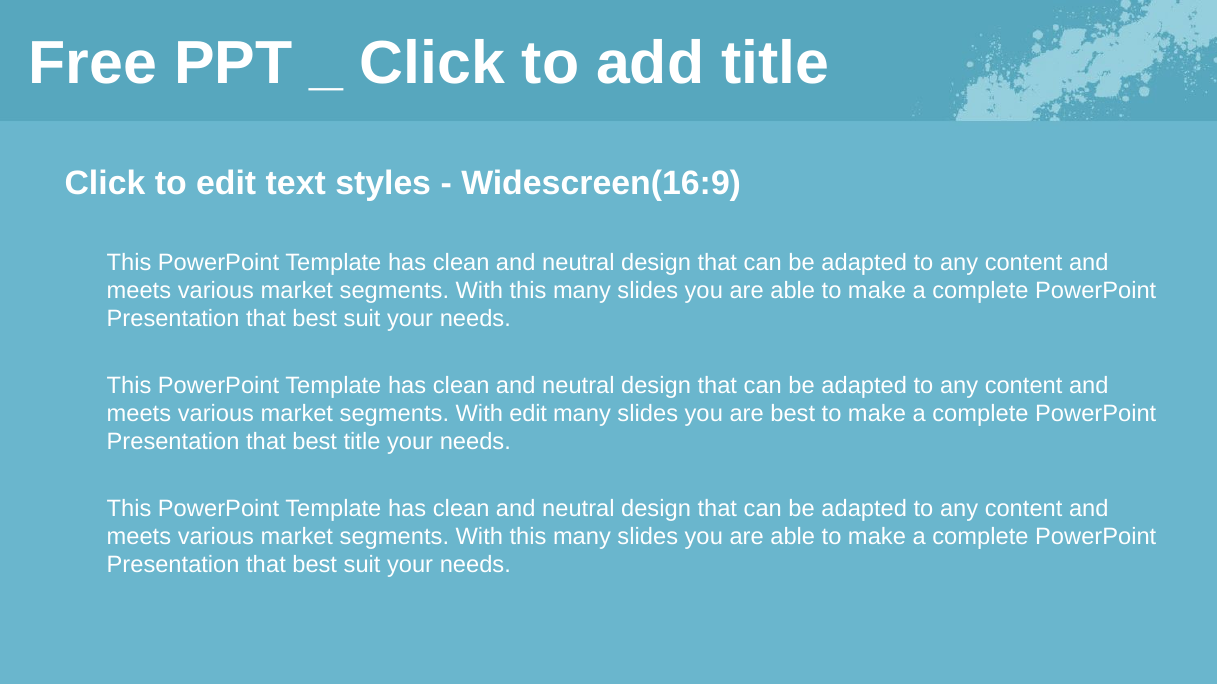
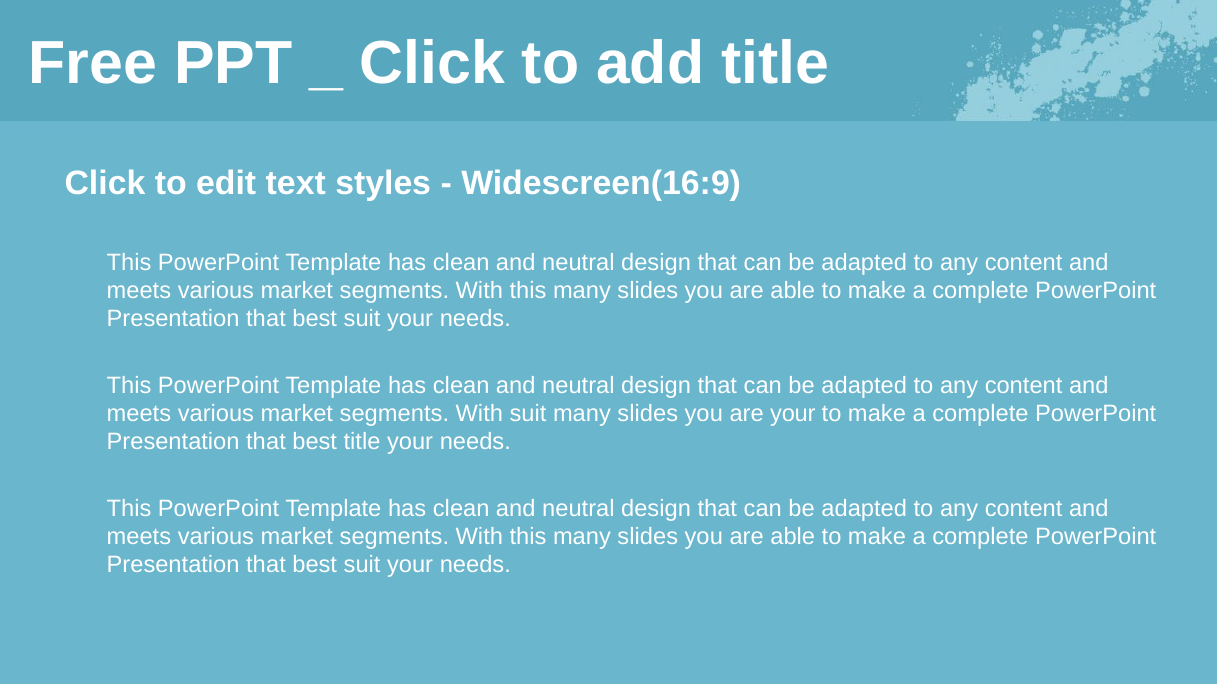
With edit: edit -> suit (528, 414)
are best: best -> your (793, 414)
